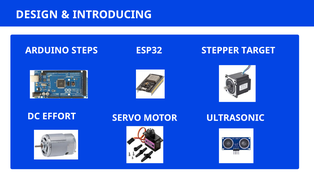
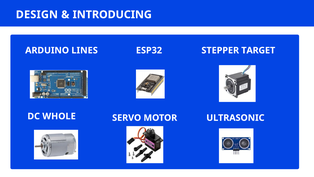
STEPS: STEPS -> LINES (85, 50)
EFFORT: EFFORT -> WHOLE (59, 116)
